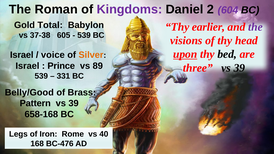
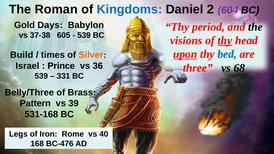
Kingdoms colour: purple -> blue (129, 9)
Total: Total -> Days (50, 25)
earlier: earlier -> period (208, 27)
the colour: purple -> black (255, 27)
thy underline: none -> present (225, 41)
bed colour: black -> blue (227, 54)
Israel: Israel -> Build (22, 55)
voice: voice -> times (53, 55)
89: 89 -> 36 (98, 66)
39: 39 -> 68 (239, 68)
Belly/Good: Belly/Good -> Belly/Three (29, 92)
658-168: 658-168 -> 531-168 (41, 114)
